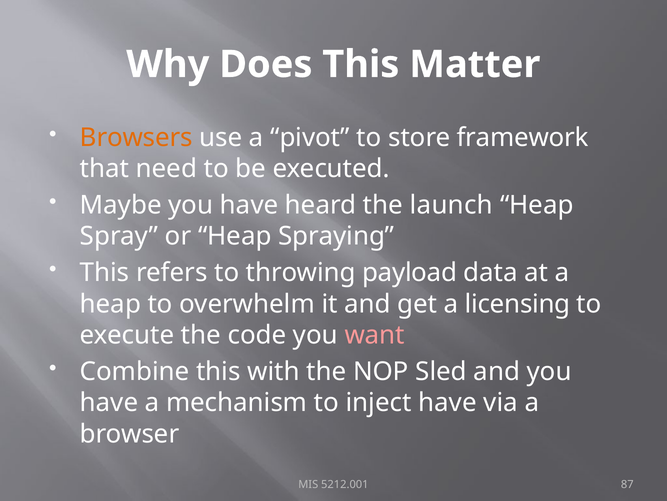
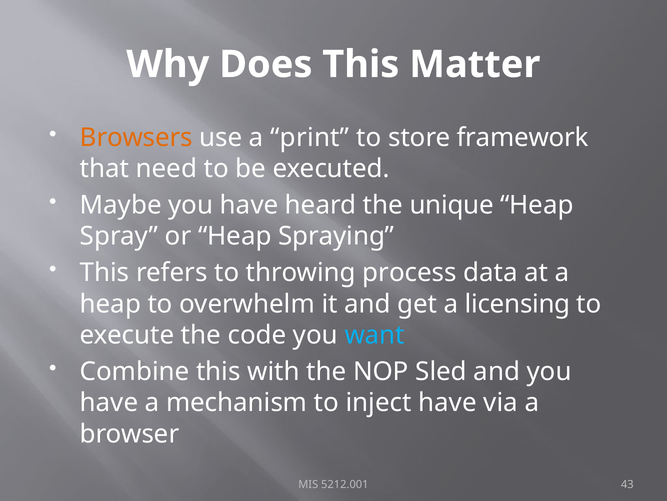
pivot: pivot -> print (310, 137)
launch: launch -> unique (452, 205)
payload: payload -> process (409, 272)
want colour: pink -> light blue (375, 335)
87: 87 -> 43 (627, 484)
